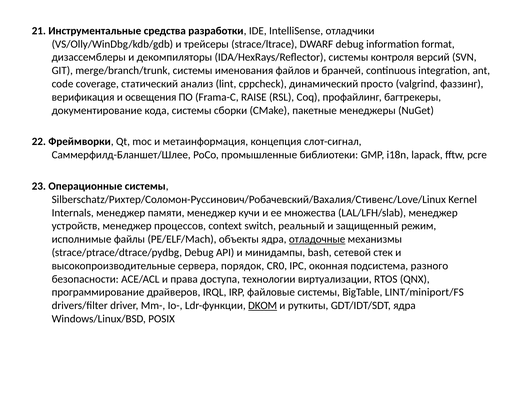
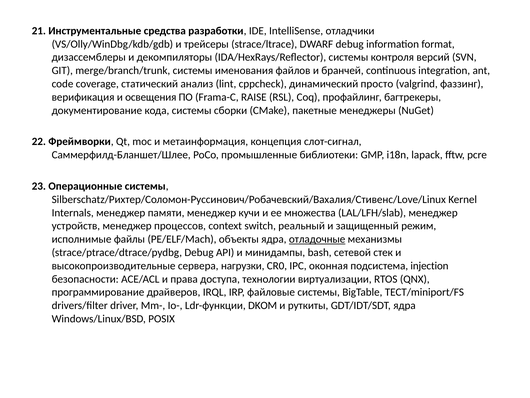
порядок: порядок -> нагрузки (243, 265)
разного: разного -> injection (429, 265)
LINT/miniport/FS: LINT/miniport/FS -> ТЕСТ/miniport/FS (424, 292)
DKOM underline: present -> none (263, 305)
